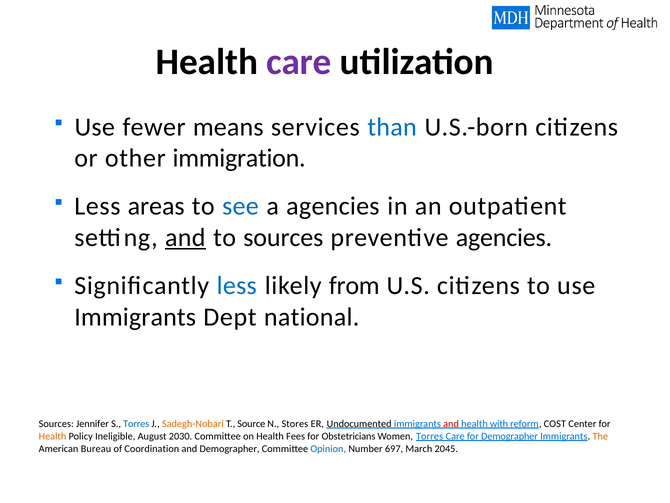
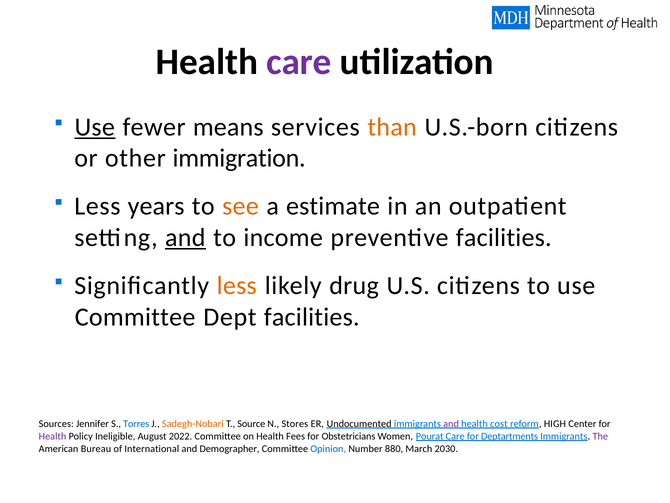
Use underline: none -> present (95, 127)
than colour: blue -> orange (392, 127)
areas: areas -> years (156, 206)
see colour: blue -> orange (240, 206)
a agencies: agencies -> estimate (333, 206)
to sources: sources -> income (283, 237)
preventive agencies: agencies -> facilities (504, 237)
less colour: blue -> orange (237, 285)
from: from -> drug (354, 285)
Immigrants: Immigrants -> Committee (135, 317)
Dept national: national -> facilities (312, 317)
and colour: red -> purple (451, 423)
with: with -> cost (499, 423)
COST: COST -> HIGH (555, 423)
Health colour: orange -> purple (53, 436)
2030: 2030 -> 2022 (181, 436)
Women Torres: Torres -> Pourat (430, 436)
for Demographer: Demographer -> Deptartments (510, 436)
The colour: orange -> purple (600, 436)
Coordination: Coordination -> International (152, 448)
697: 697 -> 880 (394, 448)
2045: 2045 -> 2030 (446, 448)
